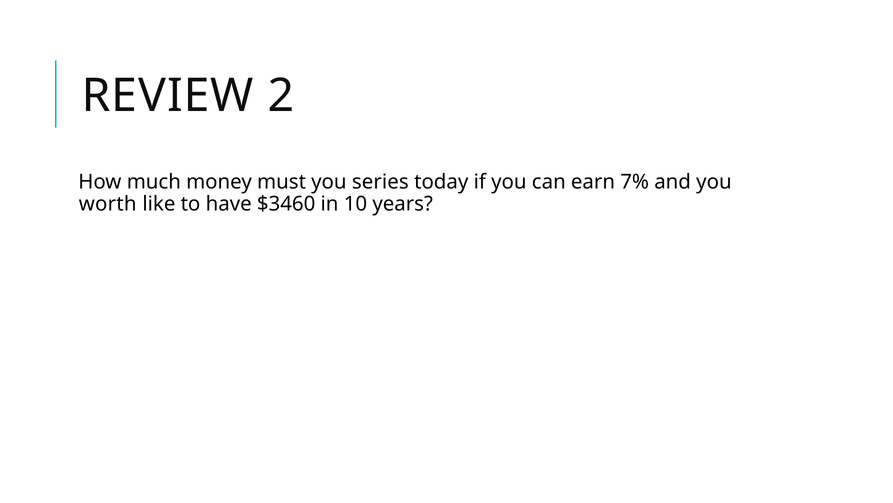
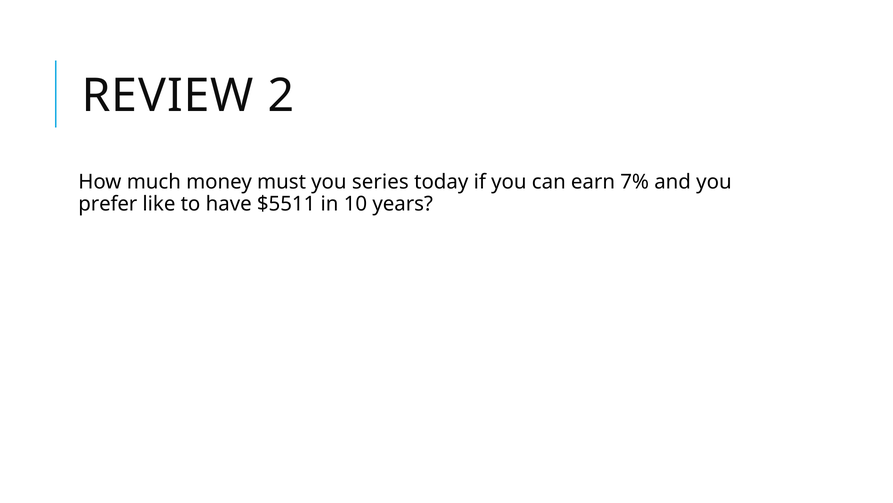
worth: worth -> prefer (108, 204)
$3460: $3460 -> $5511 (286, 204)
